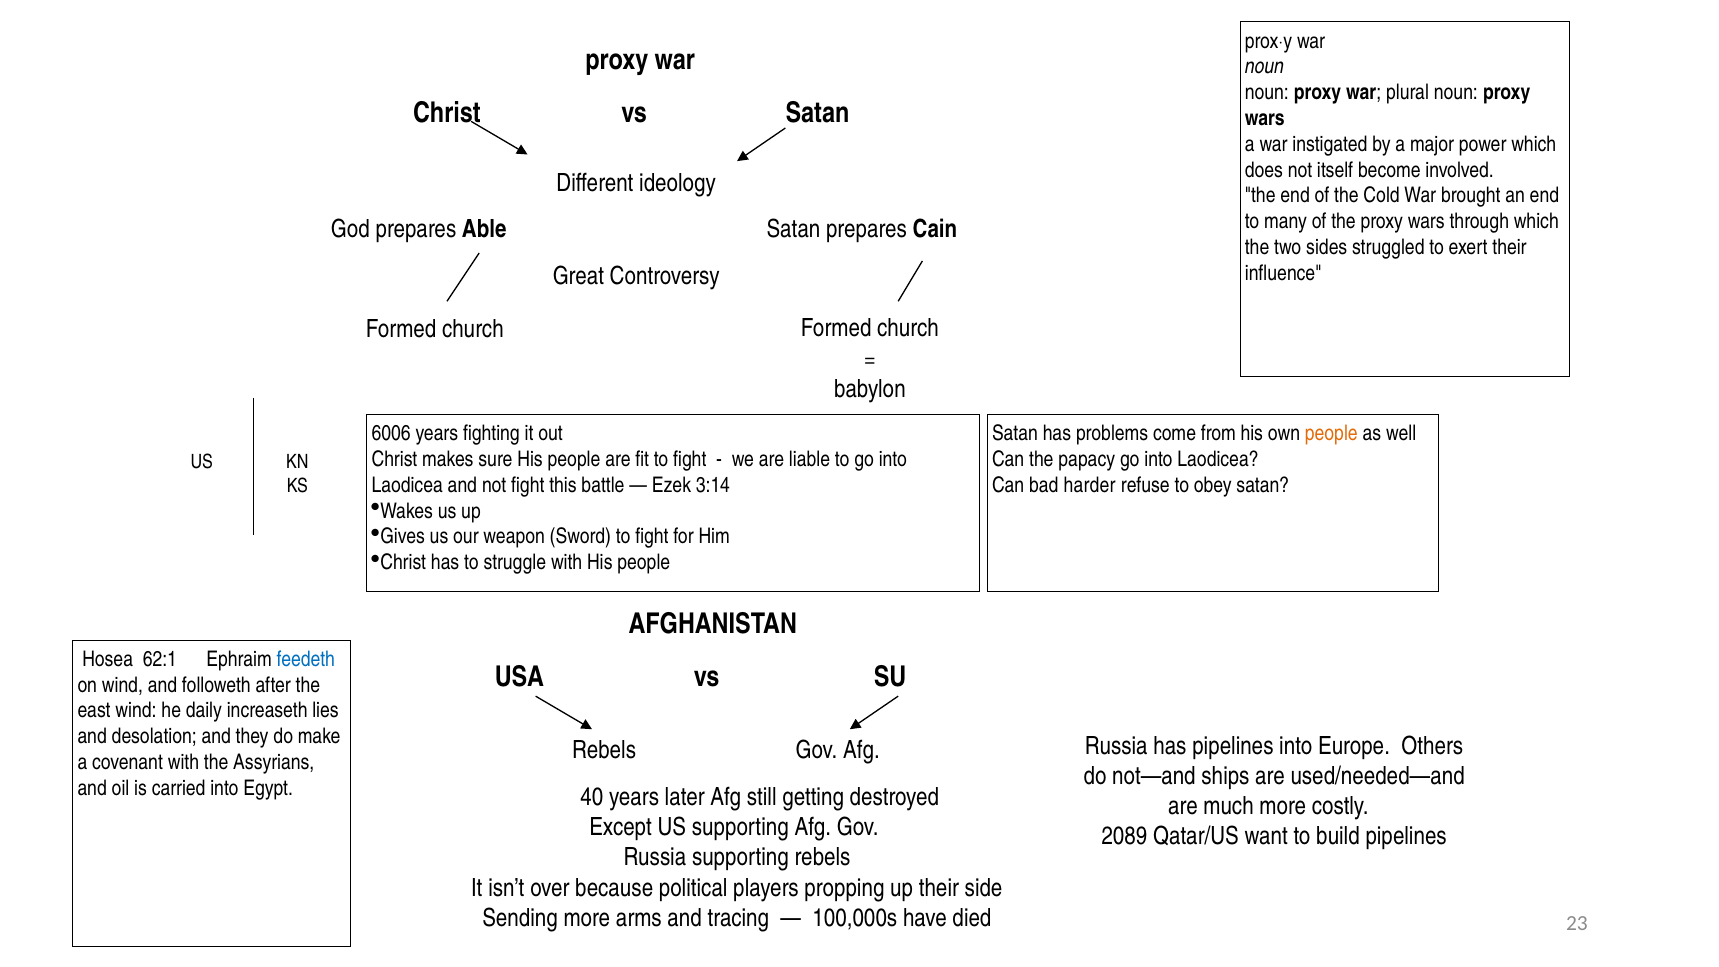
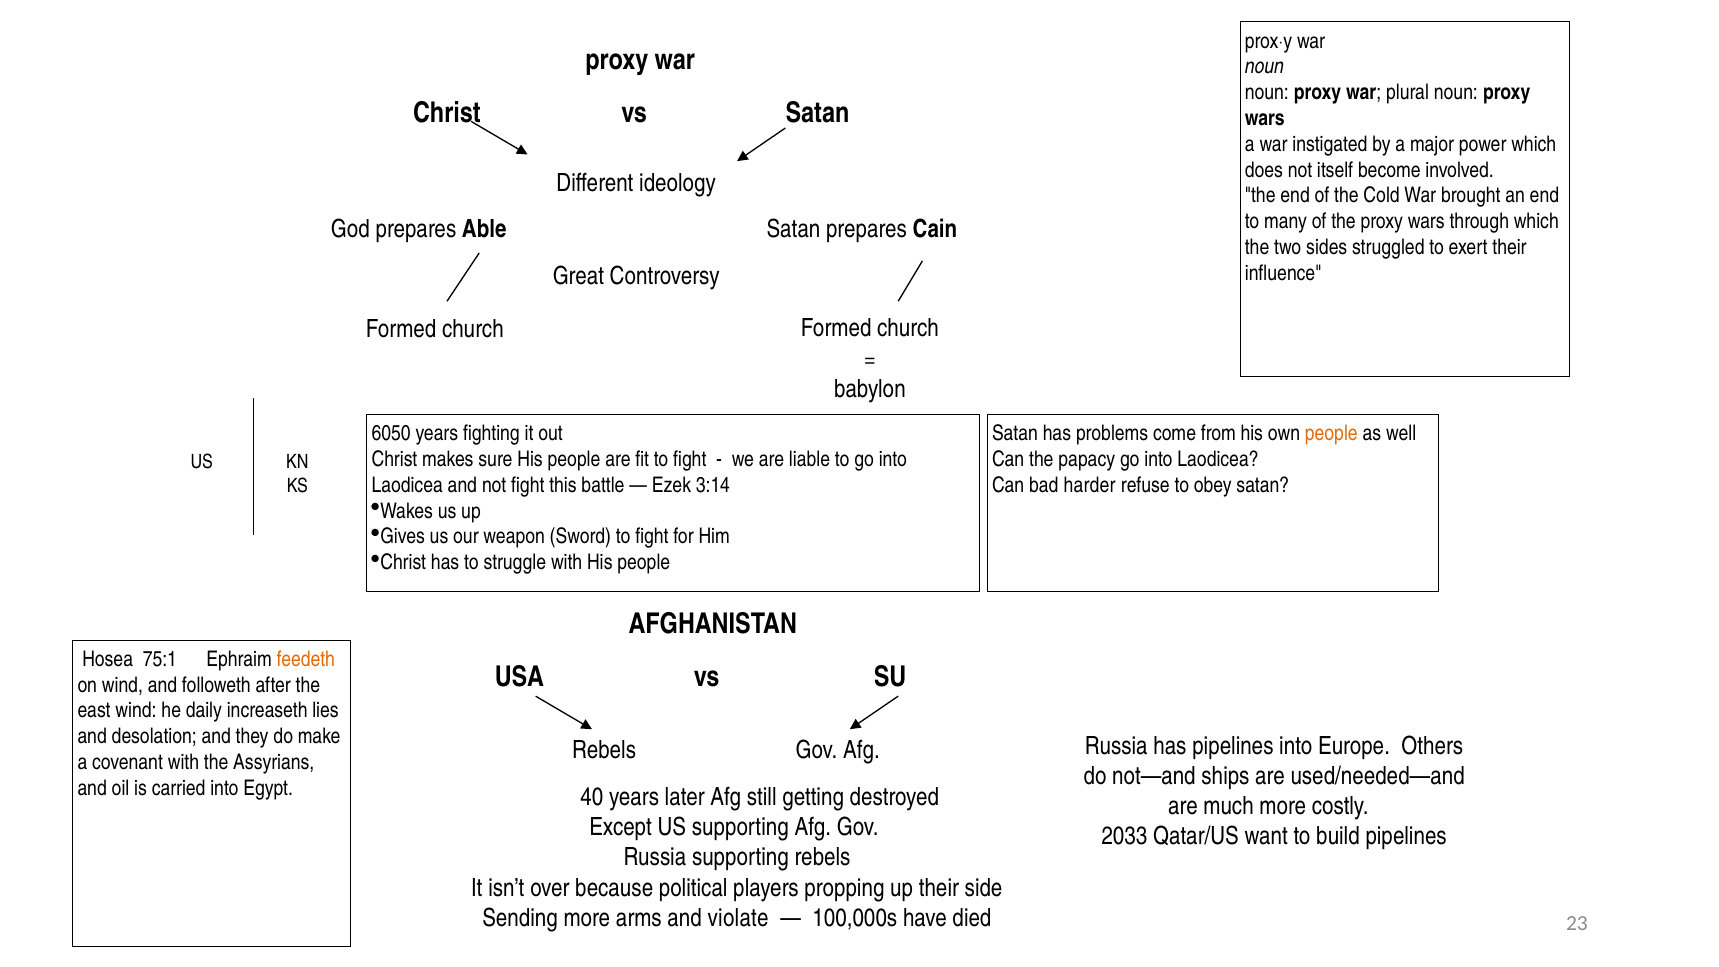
6006: 6006 -> 6050 (391, 434)
62:1: 62:1 -> 75:1 (160, 659)
feedeth colour: blue -> orange (306, 659)
2089: 2089 -> 2033 (1124, 837)
tracing: tracing -> violate (738, 918)
